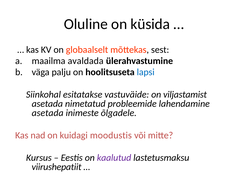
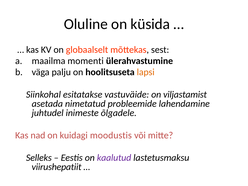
avaldada: avaldada -> momenti (86, 61)
lapsi colour: blue -> orange (146, 72)
asetada: asetada -> juhtudel (48, 113)
Kursus: Kursus -> Selleks (39, 158)
